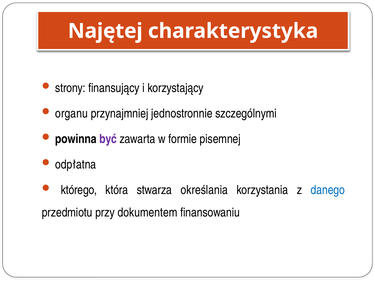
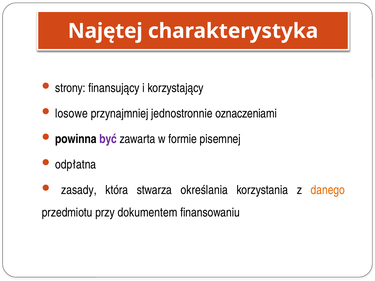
organu: organu -> losowe (72, 114)
szczególnymi: szczególnymi -> oznaczeniami (246, 114)
którego: którego -> zasady (79, 190)
danego colour: blue -> orange (328, 190)
